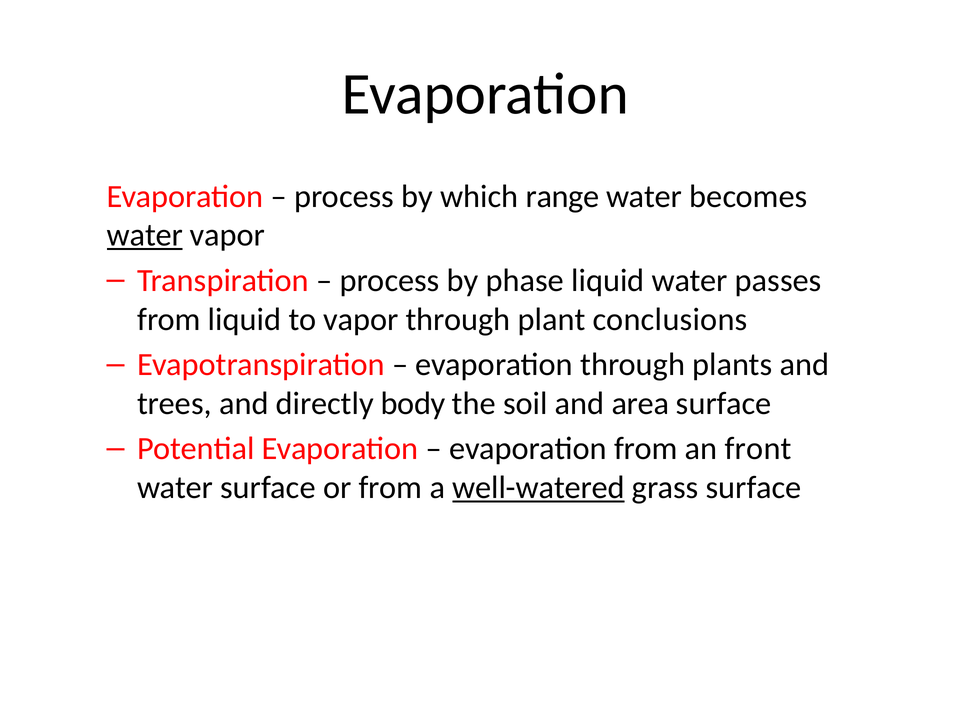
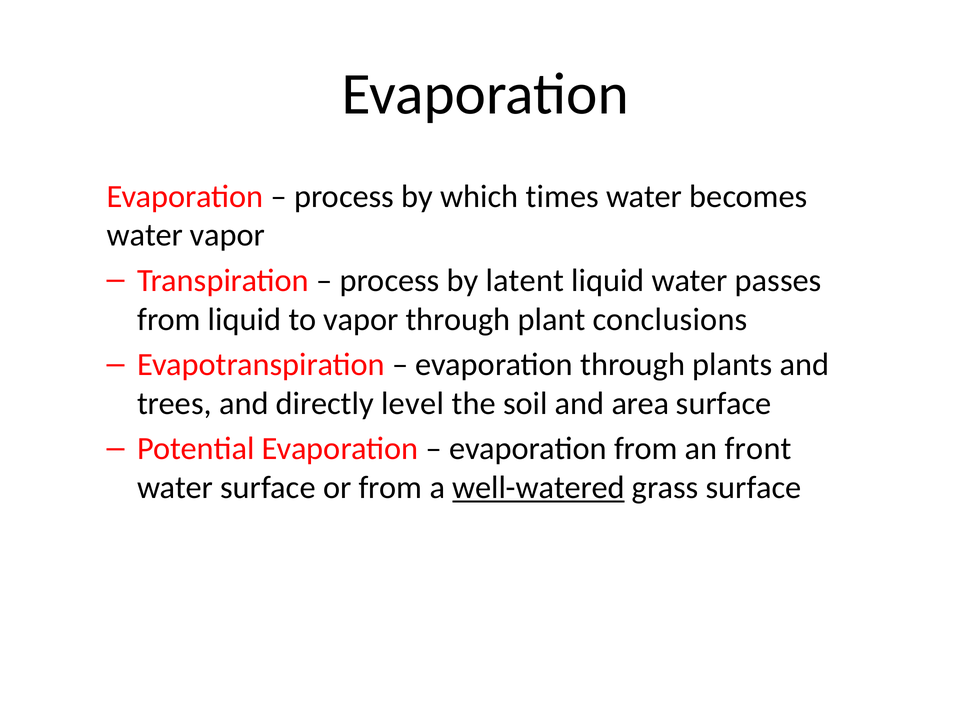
range: range -> times (562, 196)
water underline: present -> none (145, 235)
phase: phase -> latent (525, 281)
body: body -> level (413, 404)
